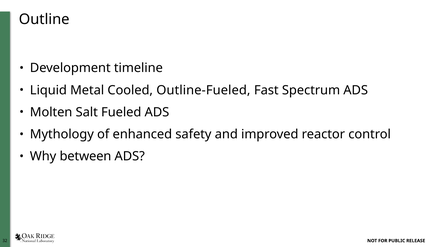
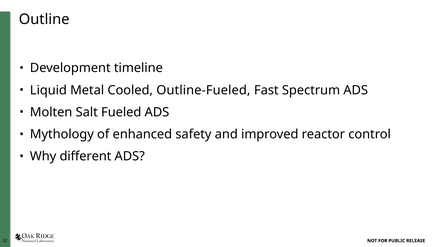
between: between -> different (85, 157)
